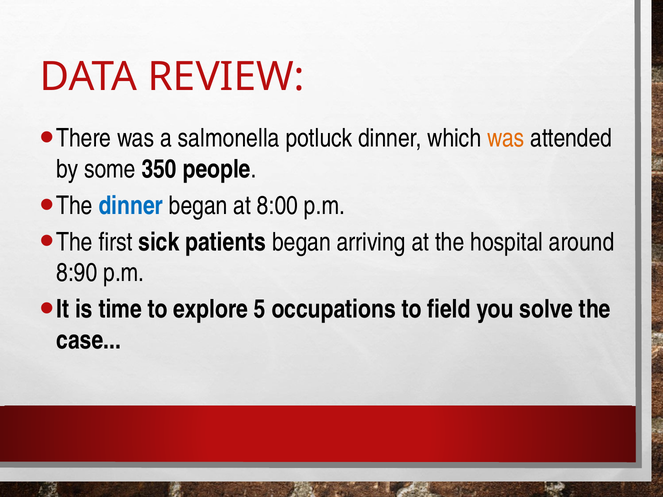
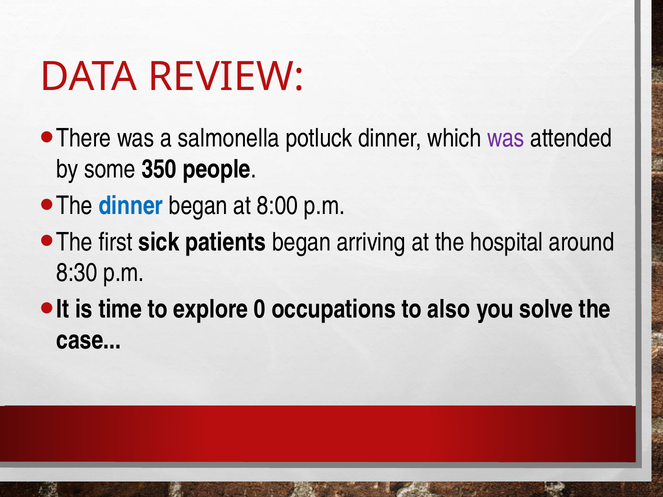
was colour: orange -> purple (506, 138)
8:90: 8:90 -> 8:30 (77, 273)
5: 5 -> 0 (260, 310)
field: field -> also (449, 310)
